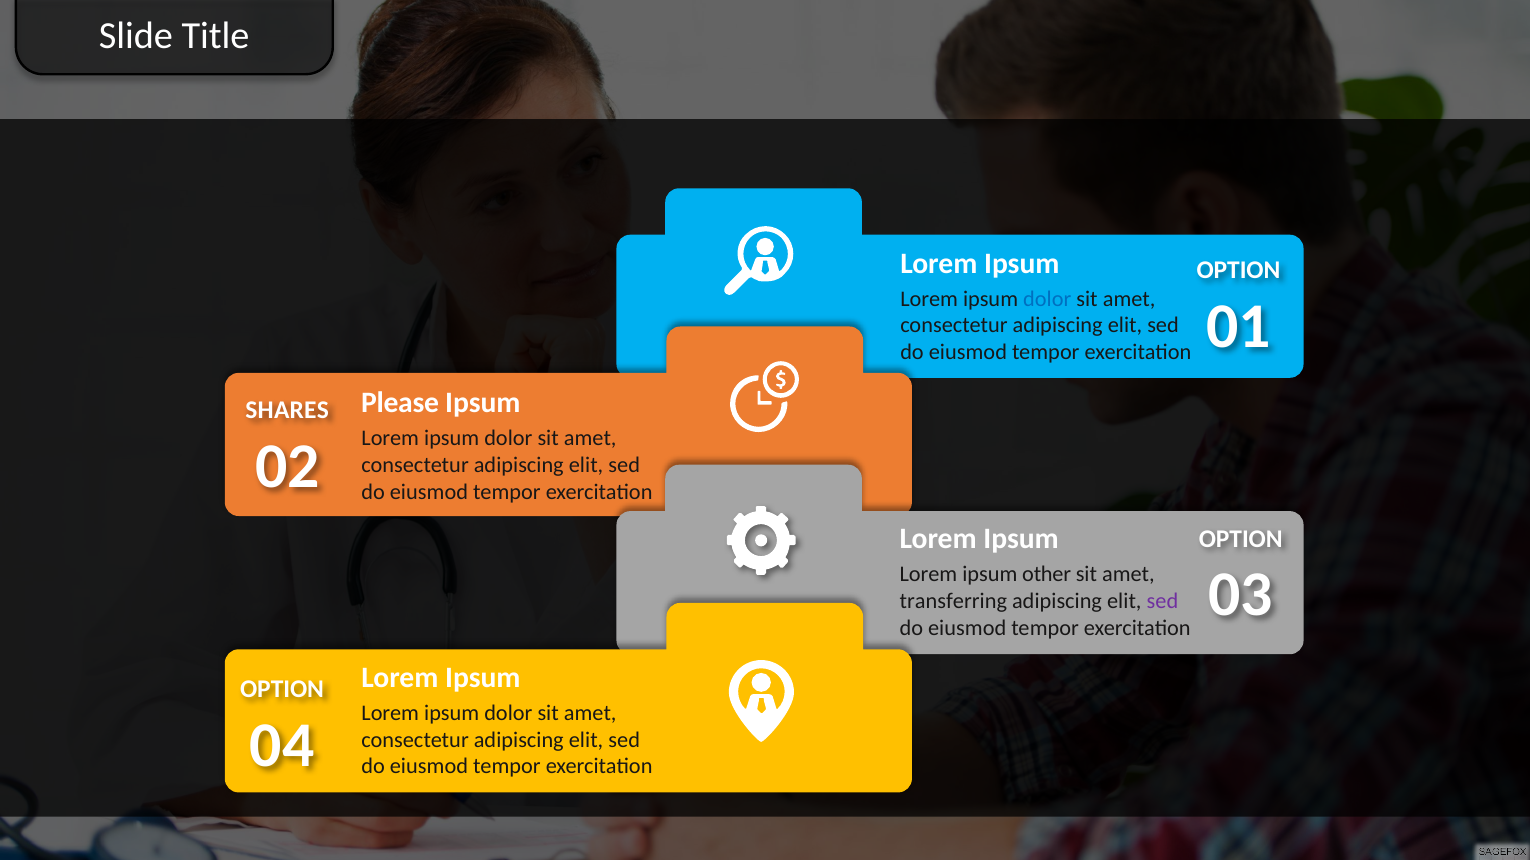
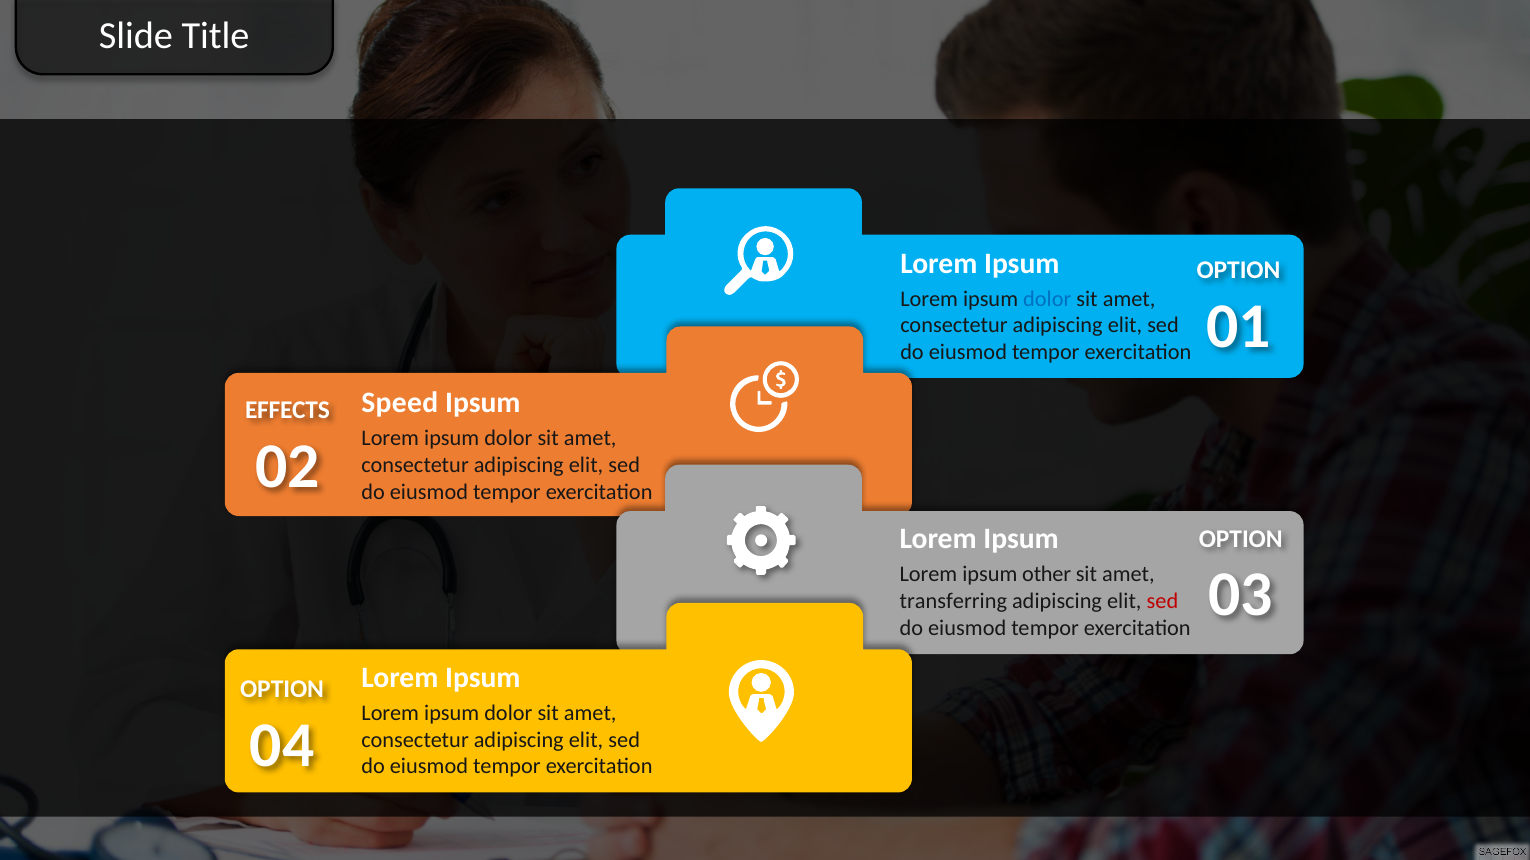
Please: Please -> Speed (400, 403)
SHARES: SHARES -> EFFECTS (287, 410)
sed colour: purple -> red (1162, 601)
